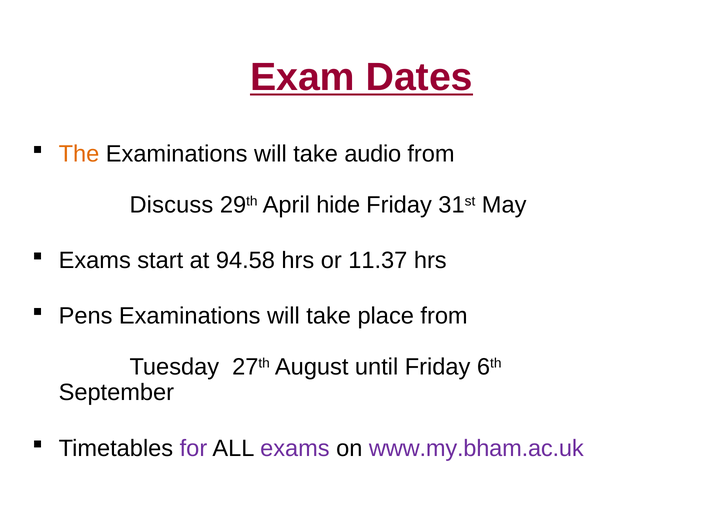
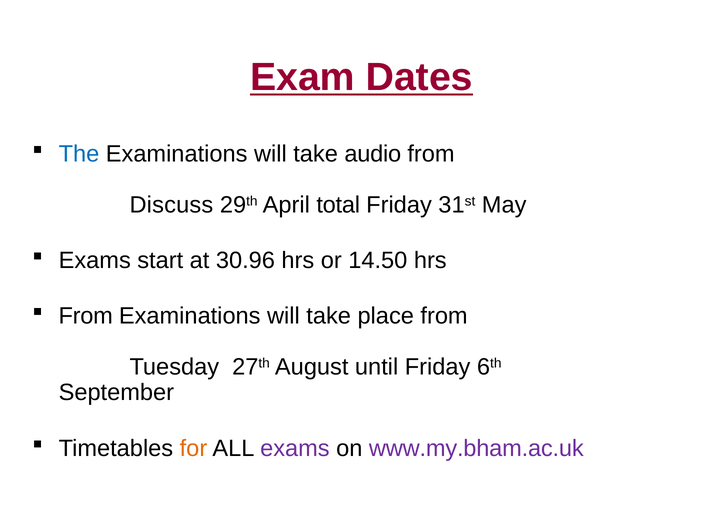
The colour: orange -> blue (79, 154)
hide: hide -> total (338, 205)
94.58: 94.58 -> 30.96 (245, 260)
11.37: 11.37 -> 14.50 (378, 260)
Pens: Pens -> From (86, 316)
for colour: purple -> orange (193, 448)
